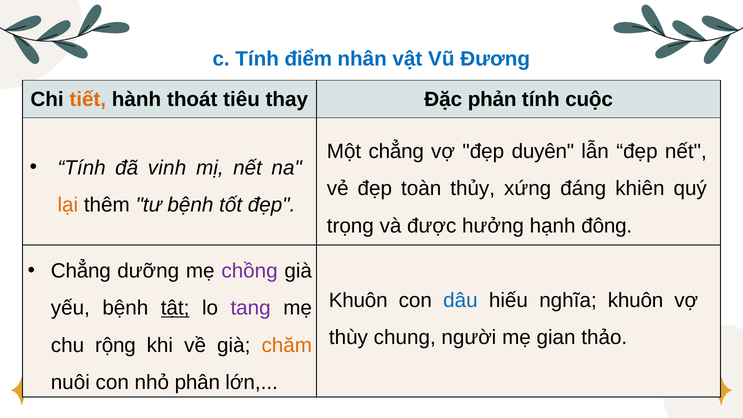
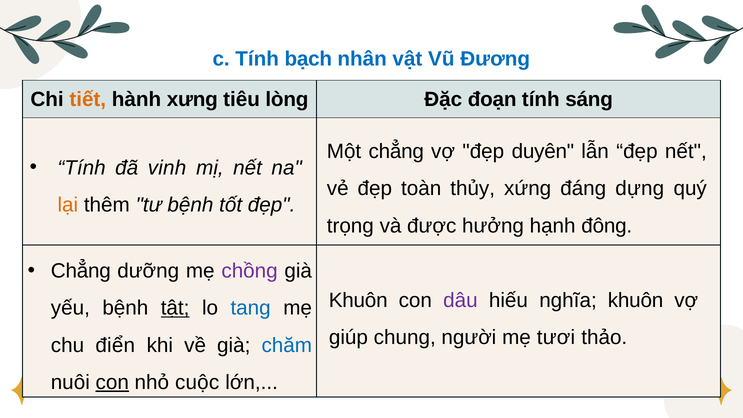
điểm: điểm -> bạch (308, 59)
thoát: thoát -> xưng (192, 99)
thay: thay -> lòng (287, 99)
phản: phản -> đoạn (492, 99)
cuộc: cuộc -> sáng (589, 99)
khiên: khiên -> dựng (640, 189)
dâu colour: blue -> purple (460, 300)
tang colour: purple -> blue (251, 308)
thùy: thùy -> giúp (348, 338)
gian: gian -> tươi (556, 338)
rộng: rộng -> điển (115, 345)
chăm colour: orange -> blue (287, 345)
con underline: none -> present (112, 382)
phân: phân -> cuộc (197, 382)
